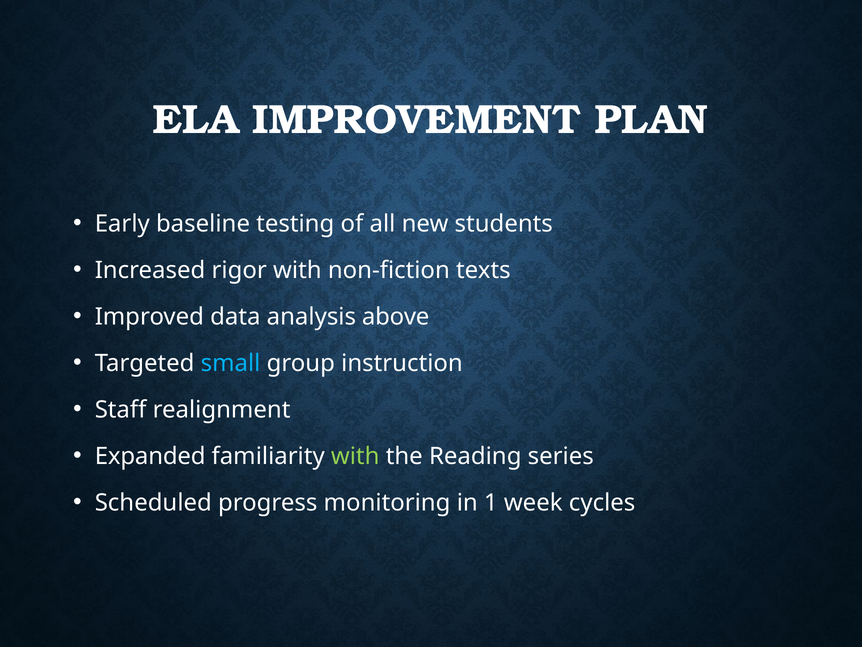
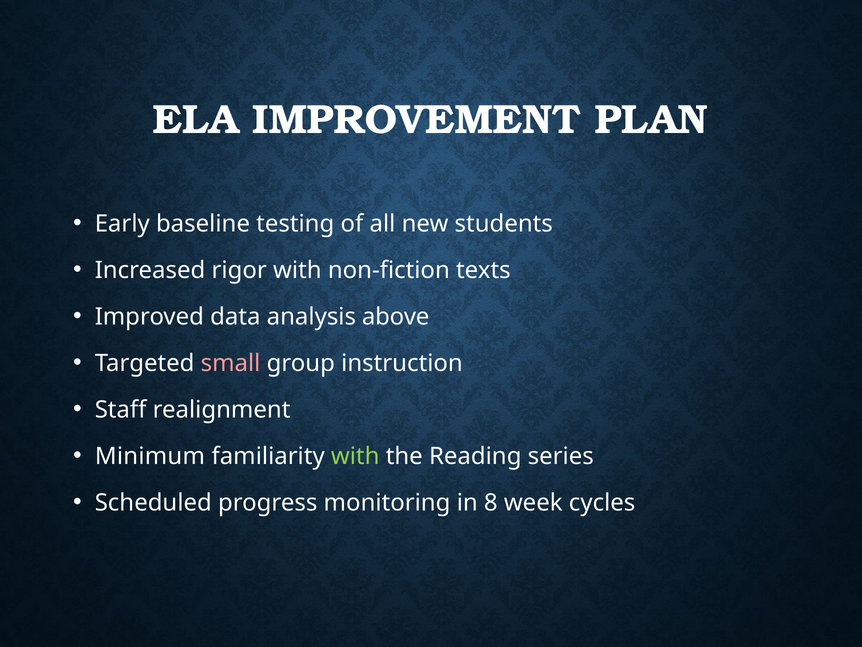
small colour: light blue -> pink (231, 363)
Expanded: Expanded -> Minimum (150, 456)
1: 1 -> 8 (491, 502)
